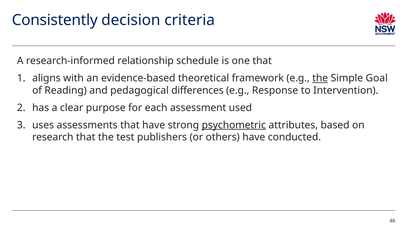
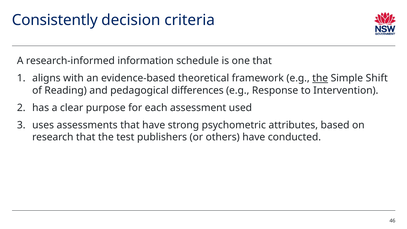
relationship: relationship -> information (146, 61)
Goal: Goal -> Shift (377, 78)
psychometric underline: present -> none (234, 125)
